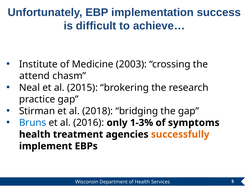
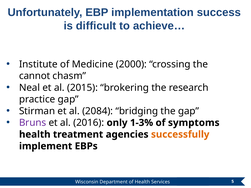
2003: 2003 -> 2000 (131, 64)
attend: attend -> cannot (35, 76)
2018: 2018 -> 2084 (98, 111)
Bruns colour: blue -> purple (33, 123)
